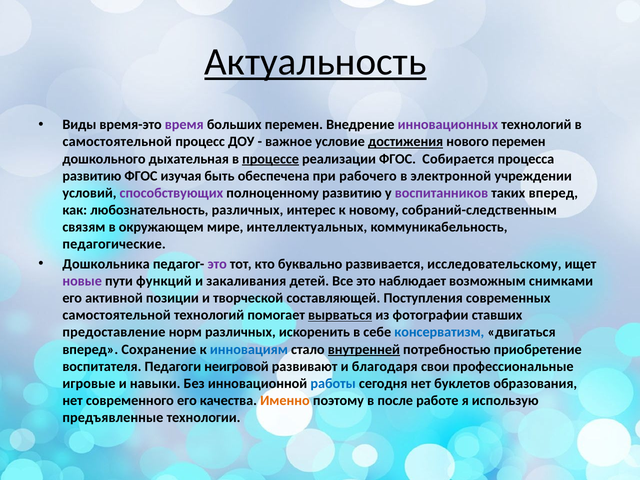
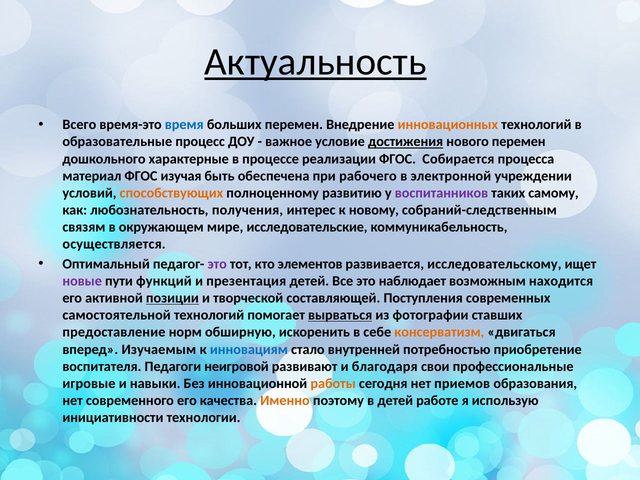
Виды: Виды -> Всего (79, 125)
время colour: purple -> blue (184, 125)
инновационных colour: purple -> orange (448, 125)
самостоятельной: самостоятельной -> образовательные (117, 142)
дыхательная: дыхательная -> характерные (189, 159)
процессе underline: present -> none (271, 159)
развитию: развитию -> материал (92, 176)
способствующих colour: purple -> orange (171, 193)
таких вперед: вперед -> самому (553, 193)
любознательность различных: различных -> получения (247, 210)
интеллектуальных: интеллектуальных -> исследовательские (307, 227)
педагогические: педагогические -> осуществляется (114, 244)
Дошкольника: Дошкольника -> Оптимальный (106, 264)
буквально: буквально -> элементов (310, 264)
закаливания: закаливания -> презентация (246, 281)
снимками: снимками -> находится (561, 281)
позиции underline: none -> present (172, 298)
норм различных: различных -> обширную (240, 332)
консерватизм colour: blue -> orange (439, 332)
Сохранение: Сохранение -> Изучаемым (159, 349)
внутренней underline: present -> none (364, 349)
работы colour: blue -> orange (333, 383)
буклетов: буклетов -> приемов (462, 383)
в после: после -> детей (395, 401)
предъявленные: предъявленные -> инициативности (113, 418)
